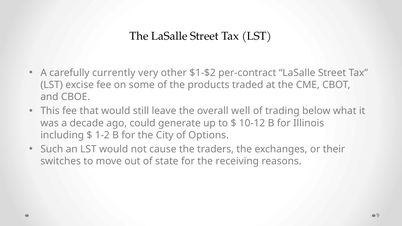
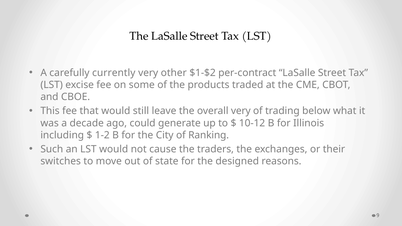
overall well: well -> very (241, 111)
Options: Options -> Ranking (209, 135)
receiving: receiving -> designed (237, 161)
